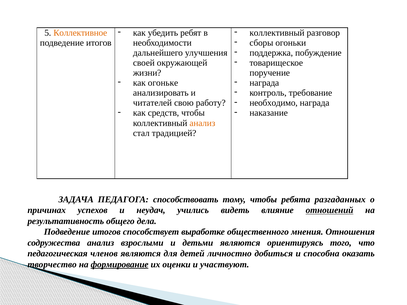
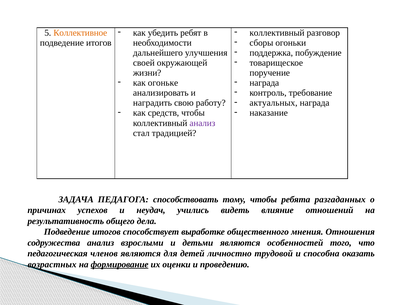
необходимо: необходимо -> актуальных (274, 103)
читателей: читателей -> наградить (152, 103)
анализ colour: orange -> purple (202, 123)
отношений underline: present -> none (329, 210)
ориентируясь: ориентируясь -> особенностей (295, 243)
добиться: добиться -> трудовой (274, 254)
творчество: творчество -> возрастных (52, 265)
участвуют: участвуют -> проведению (225, 265)
